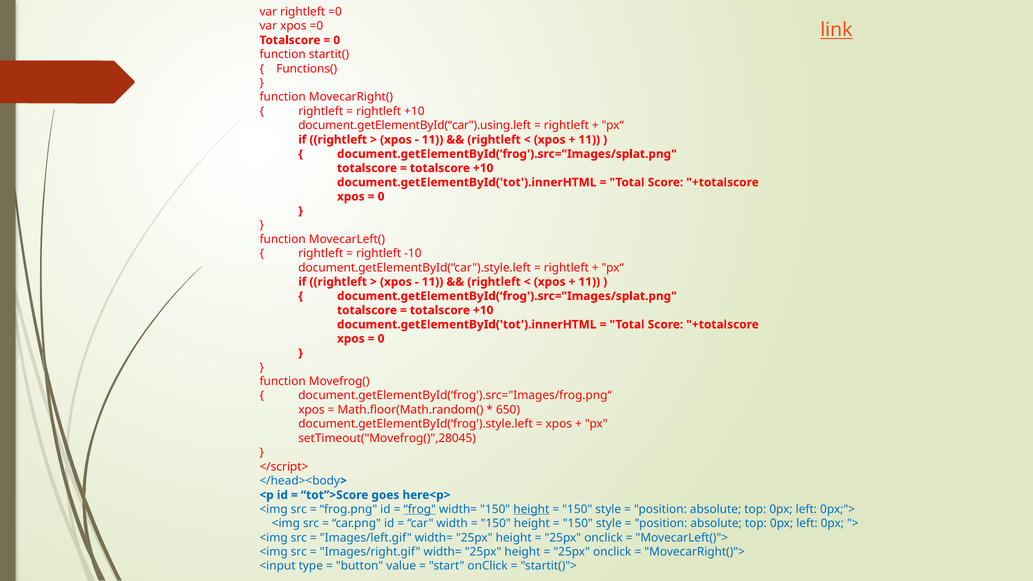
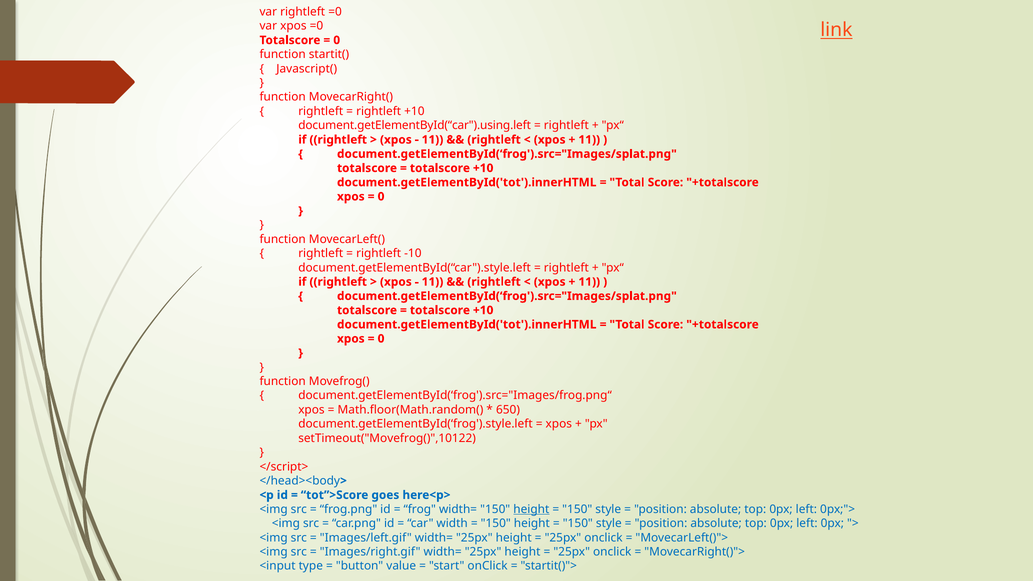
Functions(: Functions( -> Javascript( (307, 69)
setTimeout("Movefrog()",28045: setTimeout("Movefrog()",28045 -> setTimeout("Movefrog()",10122 (387, 438)
frog underline: present -> none (420, 509)
